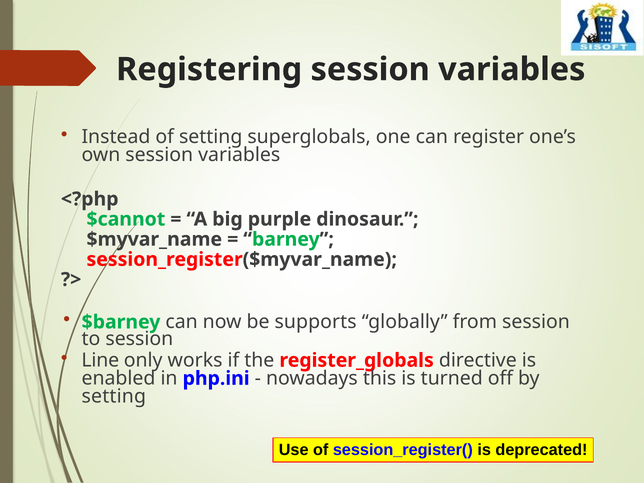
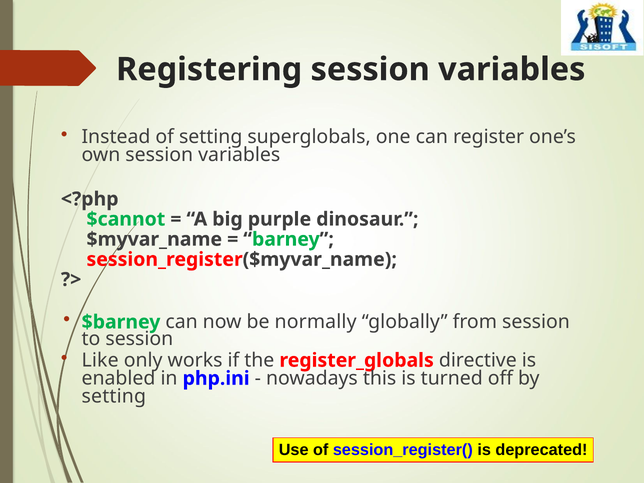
supports: supports -> normally (316, 322)
Line: Line -> Like (100, 360)
